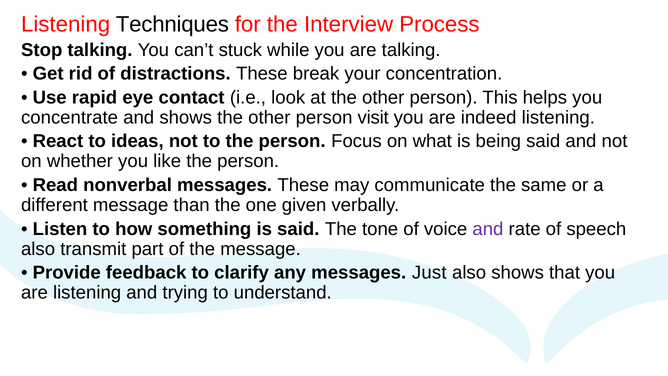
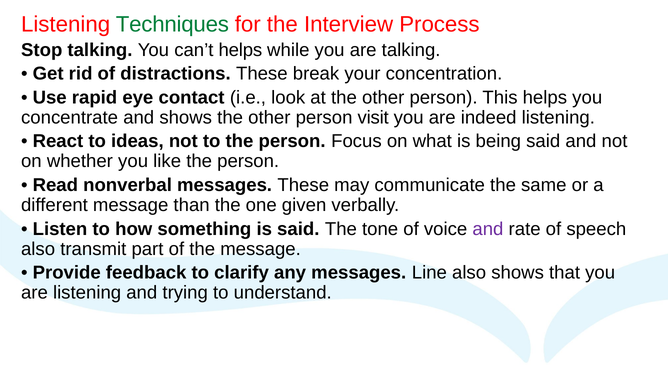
Techniques colour: black -> green (172, 24)
can’t stuck: stuck -> helps (240, 50)
Just: Just -> Line (429, 273)
